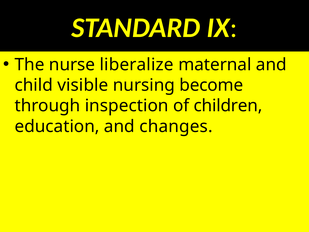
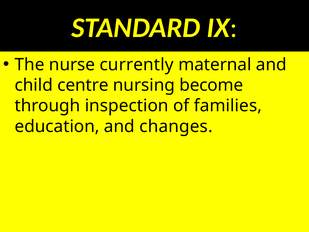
liberalize: liberalize -> currently (137, 65)
visible: visible -> centre (83, 85)
children: children -> families (228, 106)
